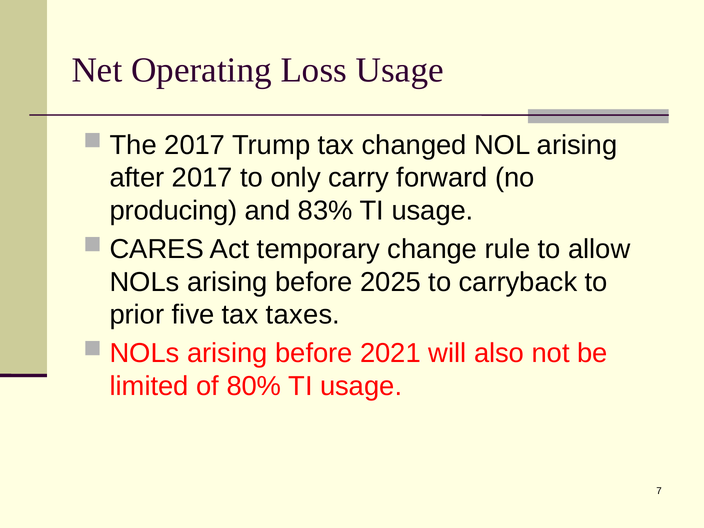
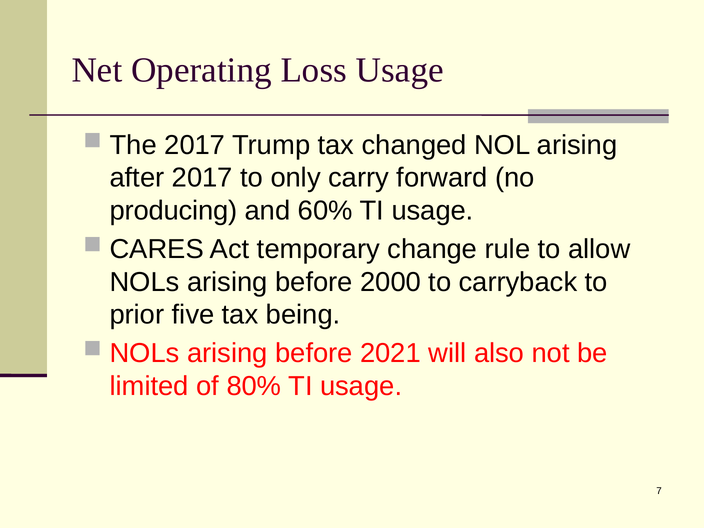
83%: 83% -> 60% (325, 211)
2025: 2025 -> 2000 (391, 282)
taxes: taxes -> being (303, 315)
